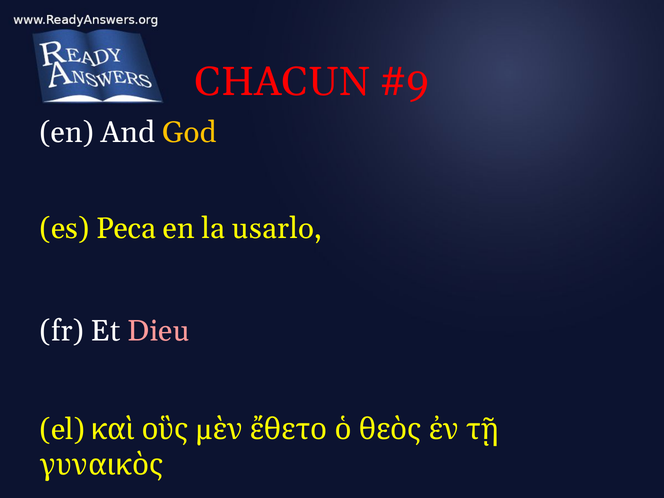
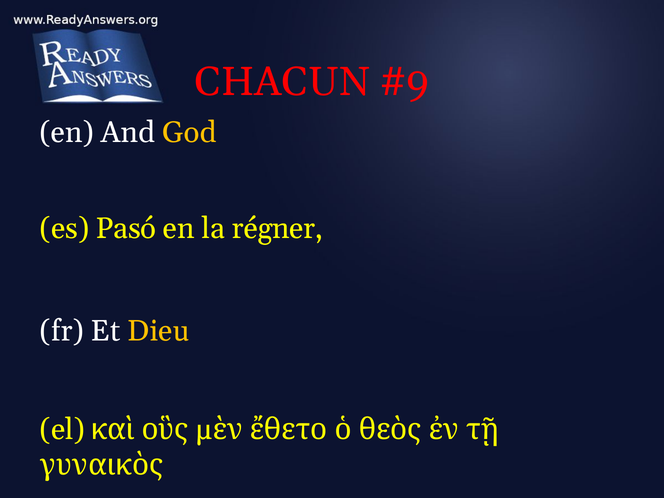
Peca: Peca -> Pasó (126, 229)
usarlo: usarlo -> régner (277, 229)
Dieu colour: pink -> yellow (158, 331)
